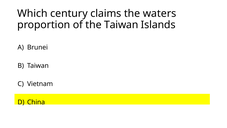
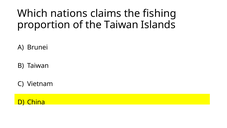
century: century -> nations (69, 13)
waters: waters -> fishing (160, 13)
